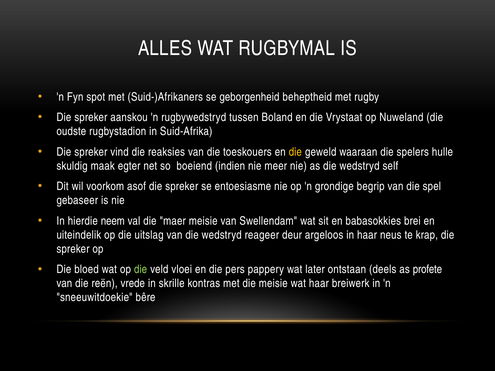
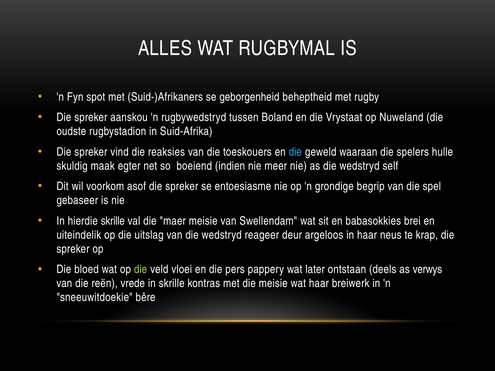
die colour: yellow -> light blue (295, 152)
hierdie neem: neem -> skrille (113, 221)
profete: profete -> verwys (427, 270)
